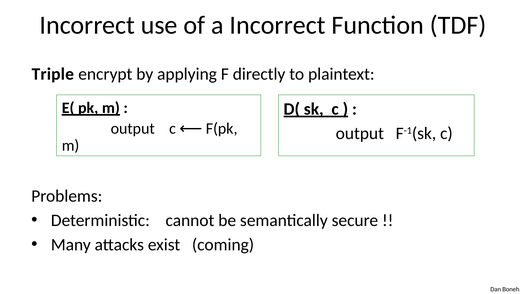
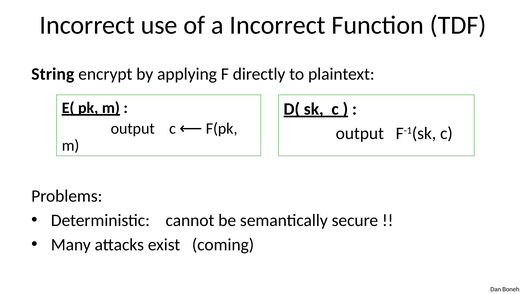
Triple: Triple -> String (53, 74)
